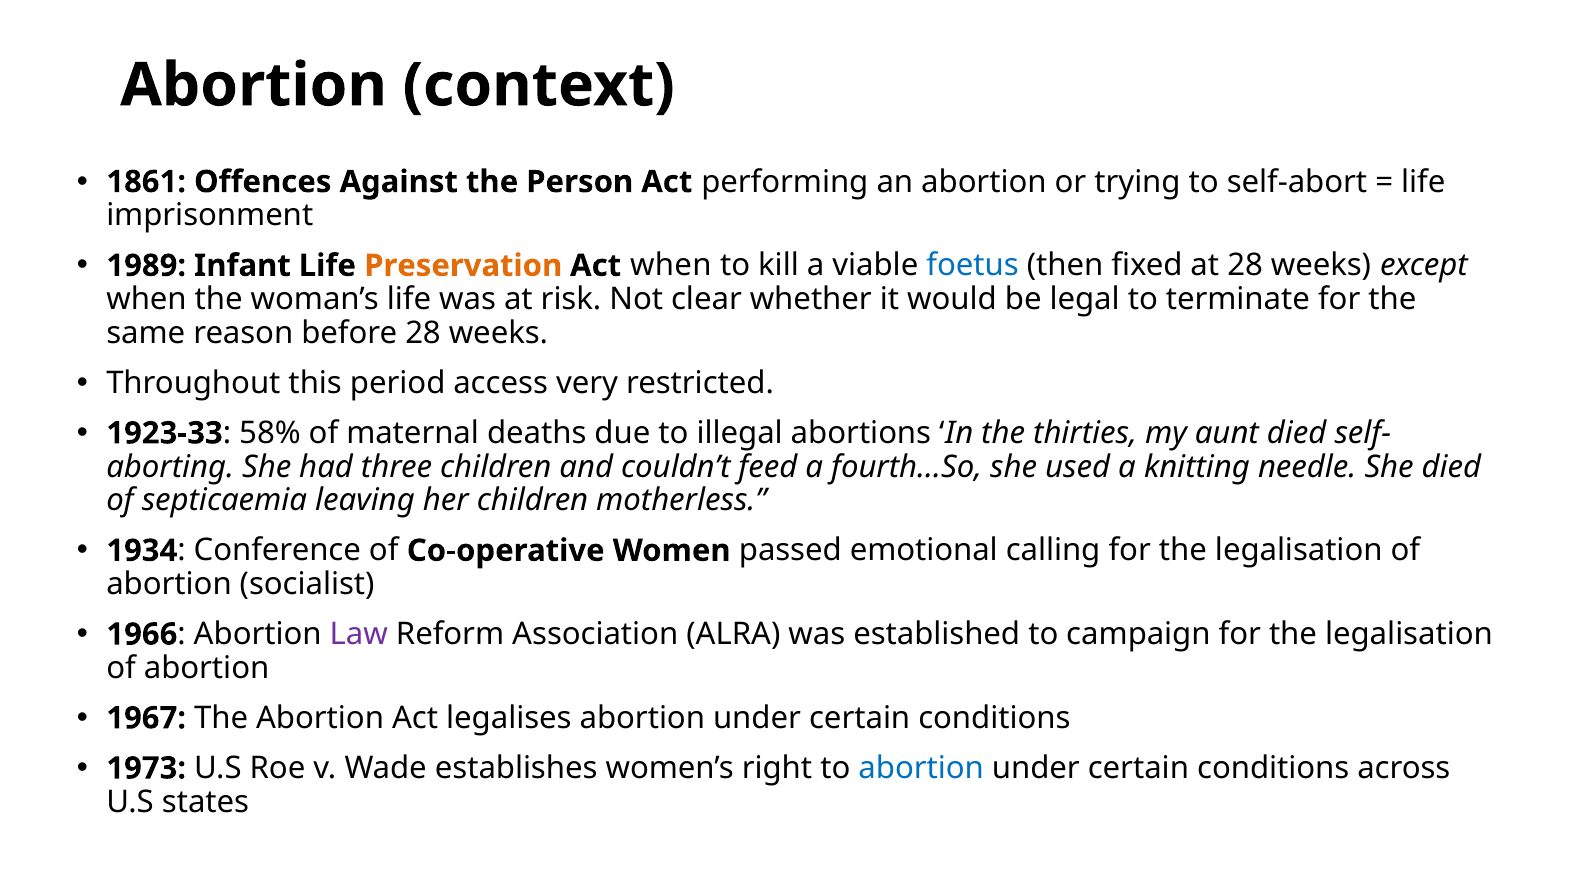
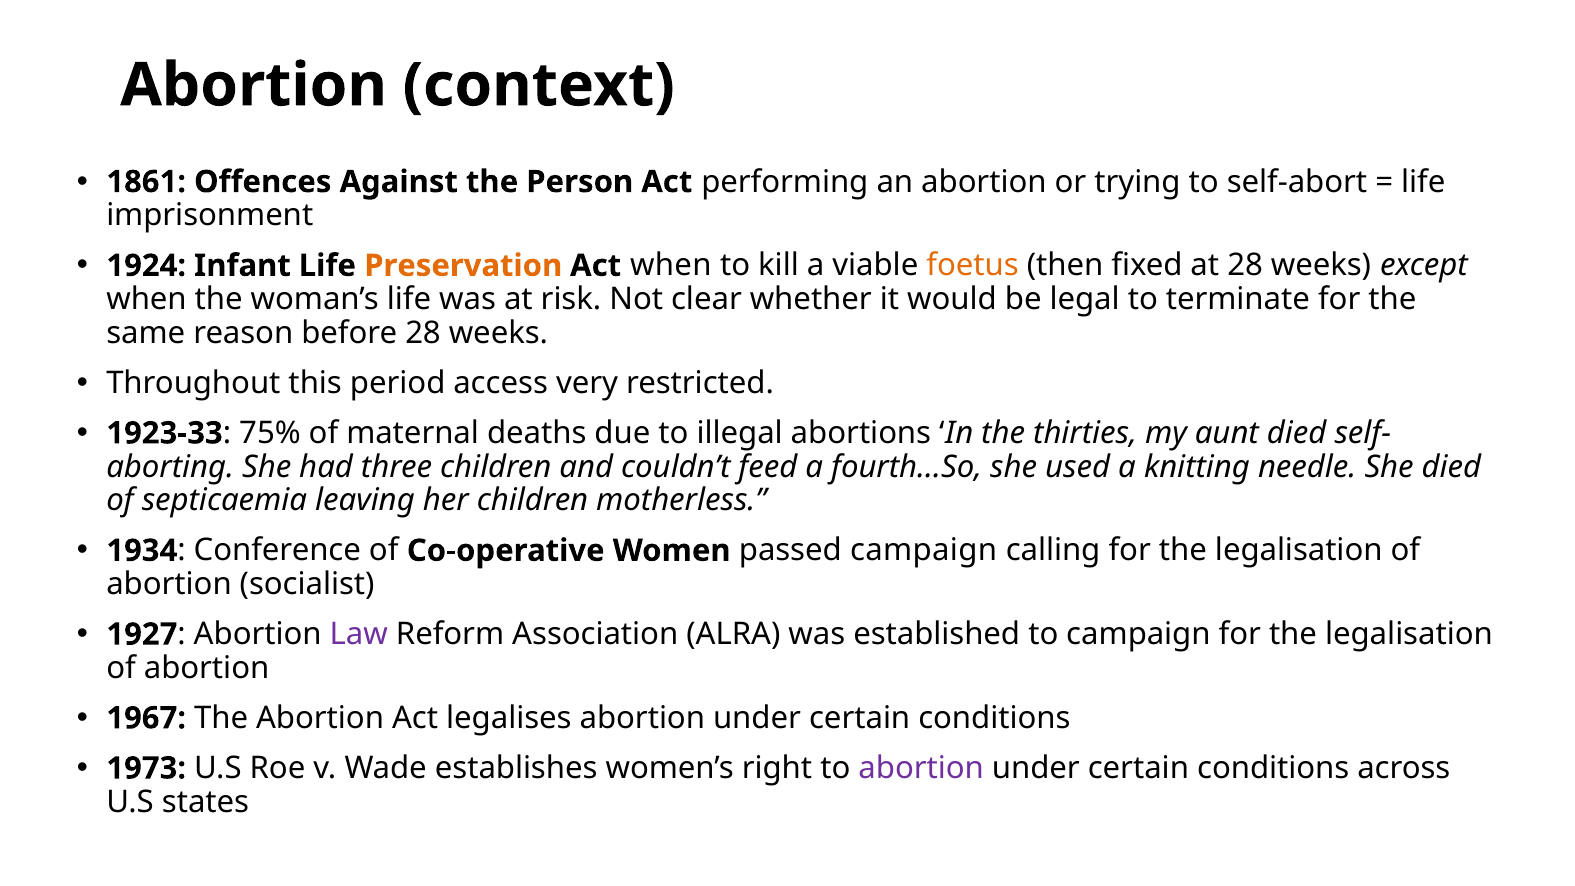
1989: 1989 -> 1924 (146, 266)
foetus colour: blue -> orange (973, 266)
58%: 58% -> 75% (270, 433)
passed emotional: emotional -> campaign (924, 551)
1966: 1966 -> 1927 (142, 634)
abortion colour: blue -> purple (921, 768)
